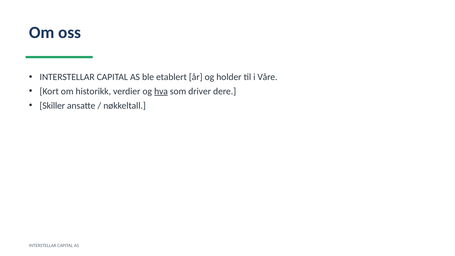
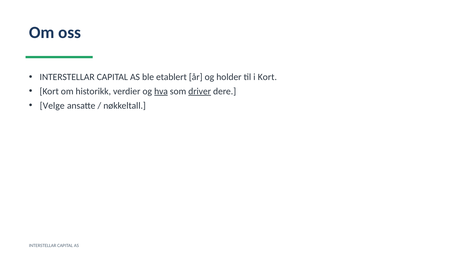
i Våre: Våre -> Kort (267, 77)
driver underline: none -> present (200, 91)
Skiller: Skiller -> Velge (52, 106)
